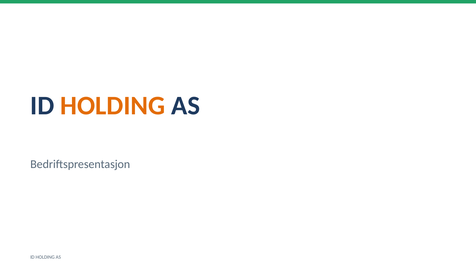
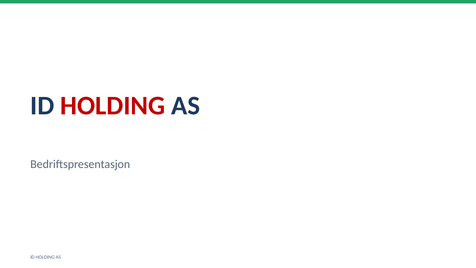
HOLDING colour: orange -> red (113, 106)
